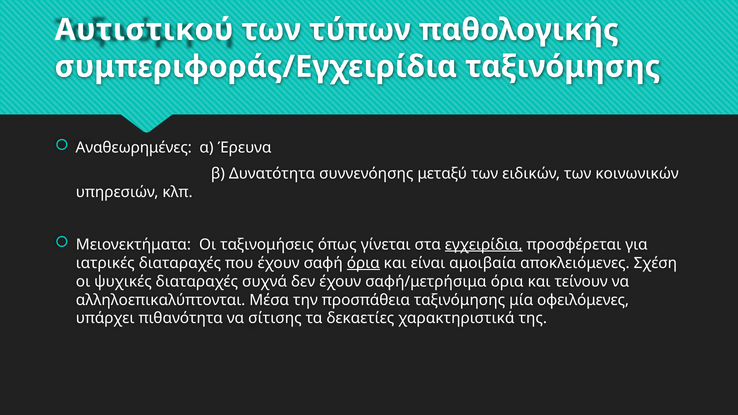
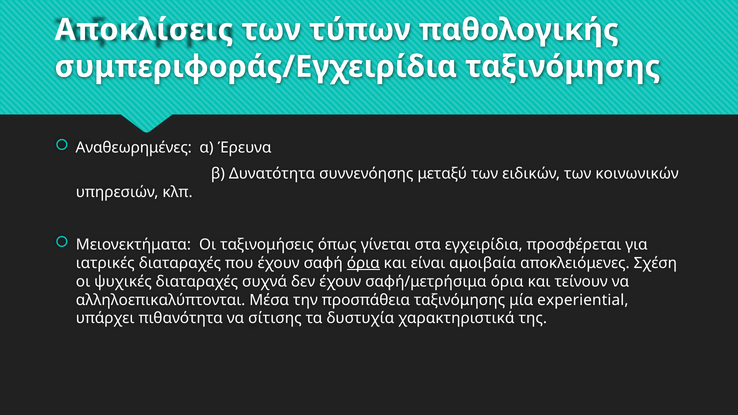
Αυτιστικού: Αυτιστικού -> Αποκλίσεις (144, 30)
εγχειρίδια underline: present -> none (484, 245)
οφειλόμενες: οφειλόμενες -> experiential (583, 300)
δεκαετίες: δεκαετίες -> δυστυχία (360, 318)
